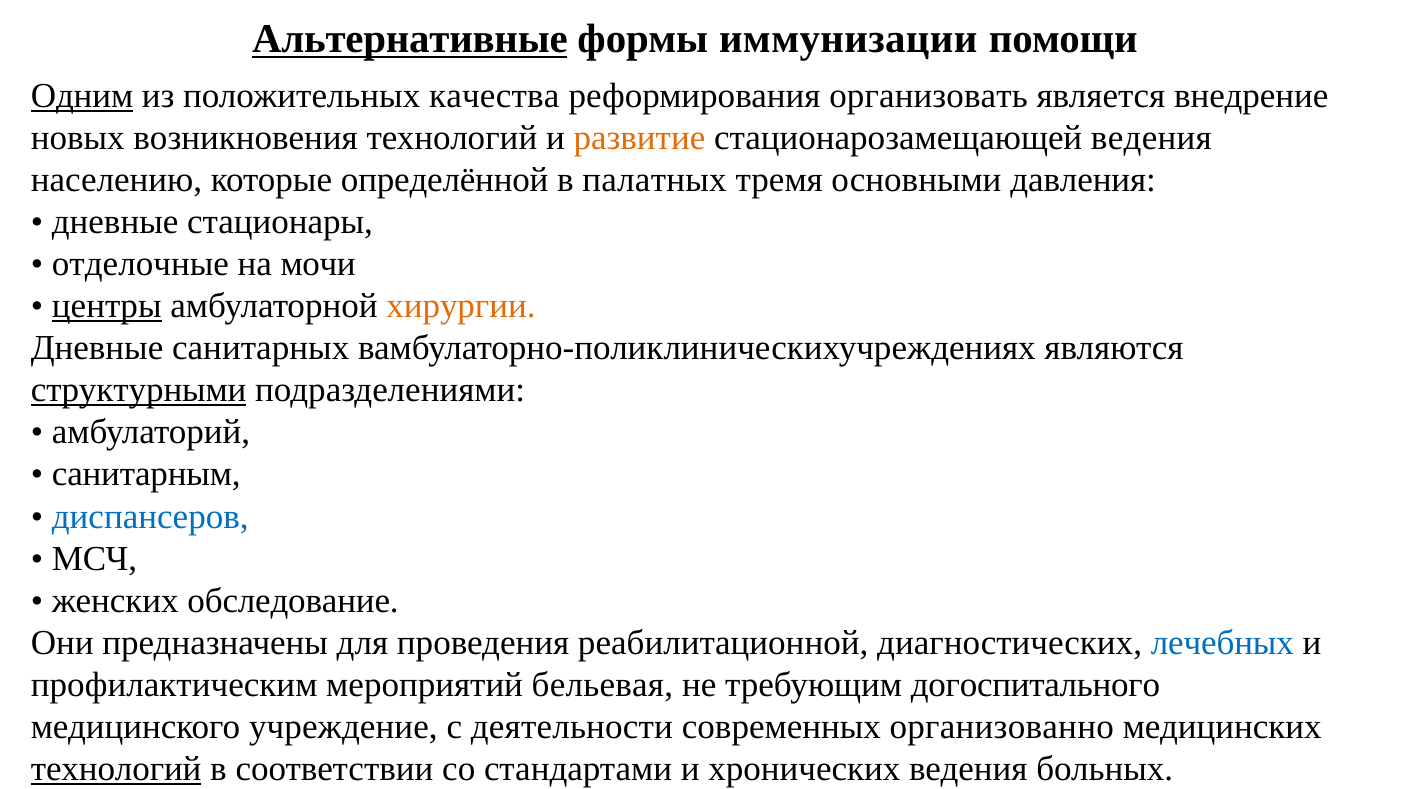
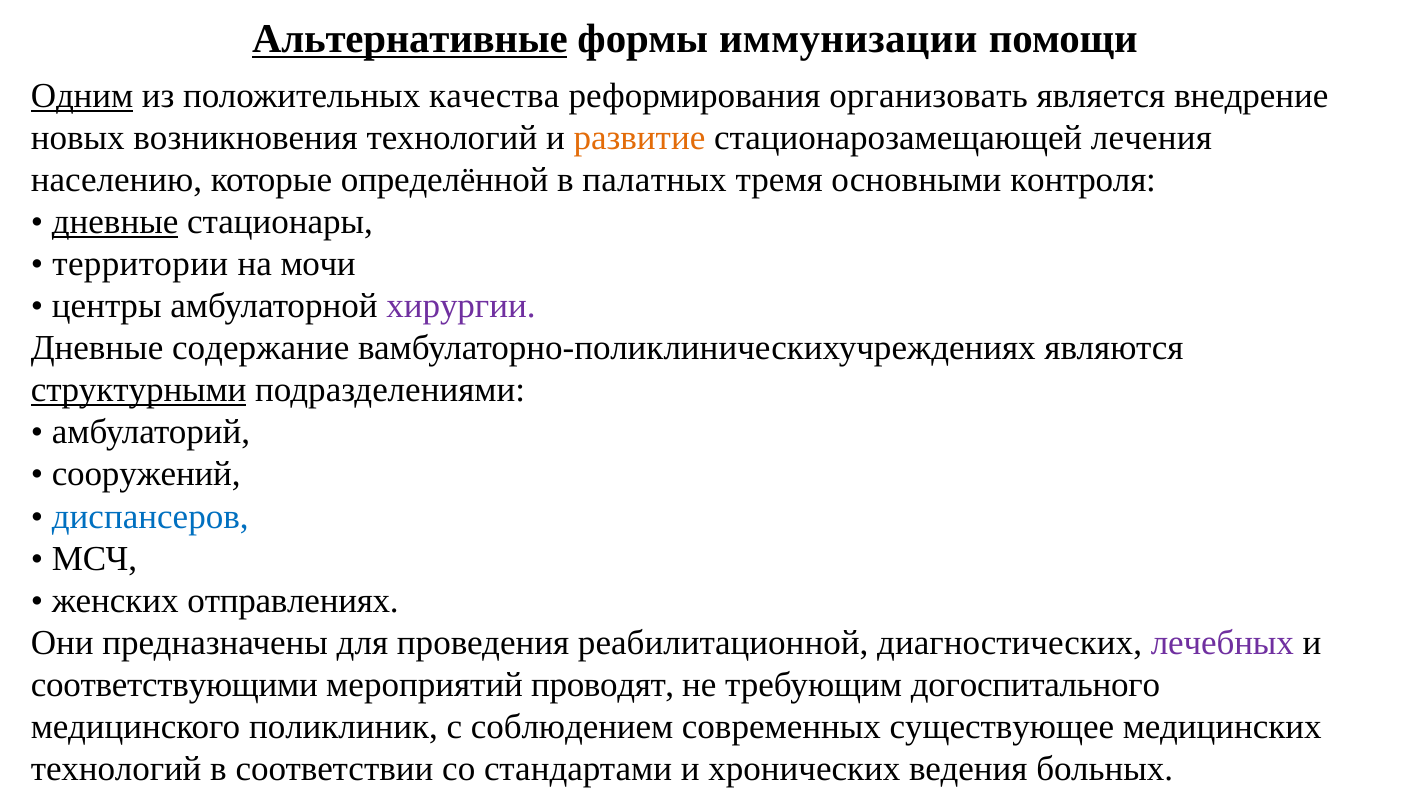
стационарозамещающей ведения: ведения -> лечения (1151, 138)
давления: давления -> контроля (1083, 180)
дневные underline: none -> present (115, 222)
отделочные: отделочные -> территории (140, 264)
центры underline: present -> none (107, 306)
хирургии colour: orange -> purple (461, 306)
санитарных: санитарных -> содержание (261, 348)
санитарным: санитарным -> сооружений (146, 474)
обследование: обследование -> отправлениях (293, 600)
лечебных colour: blue -> purple (1222, 642)
профилактическим: профилактическим -> соответствующими (174, 684)
бельевая: бельевая -> проводят (603, 684)
учреждение: учреждение -> поликлиник (343, 727)
деятельности: деятельности -> соблюдением (572, 727)
организованно: организованно -> существующее (1002, 727)
технологий underline: present -> none (116, 769)
